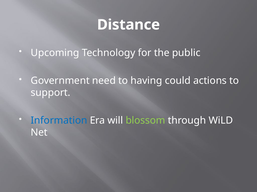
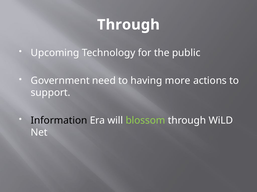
Distance: Distance -> Through (128, 25)
could: could -> more (178, 81)
Information colour: blue -> black (59, 121)
